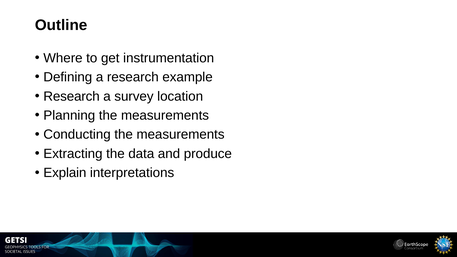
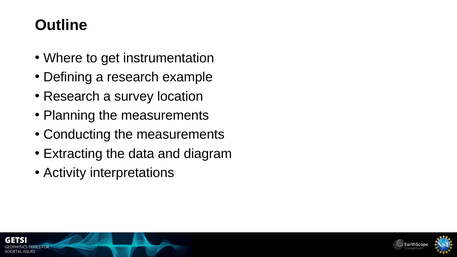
produce: produce -> diagram (208, 154)
Explain: Explain -> Activity (65, 173)
